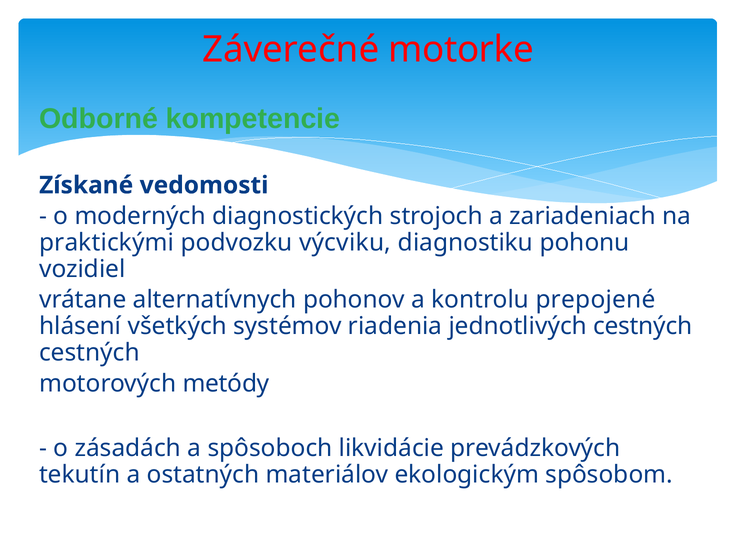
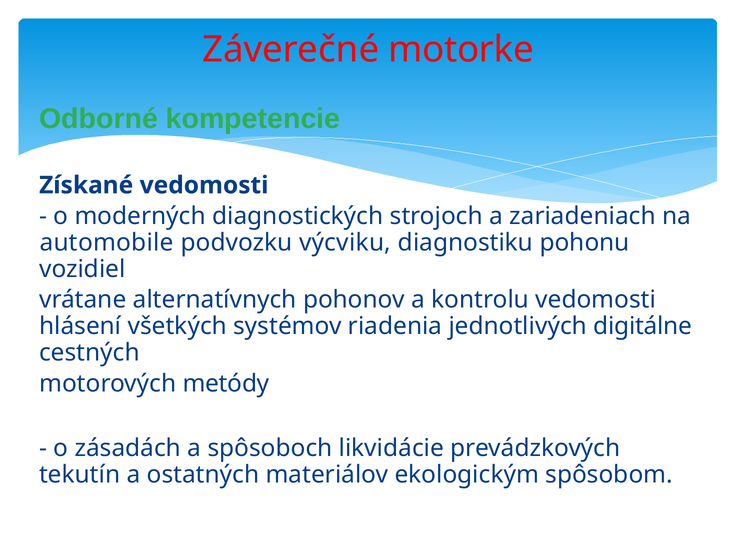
praktickými: praktickými -> automobile (107, 243)
kontrolu prepojené: prepojené -> vedomosti (596, 300)
jednotlivých cestných: cestných -> digitálne (643, 326)
